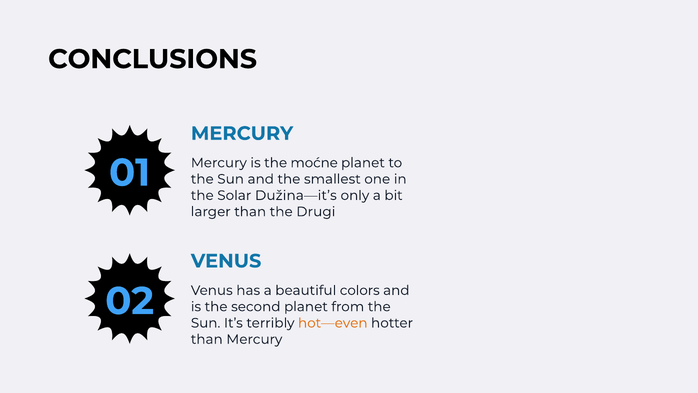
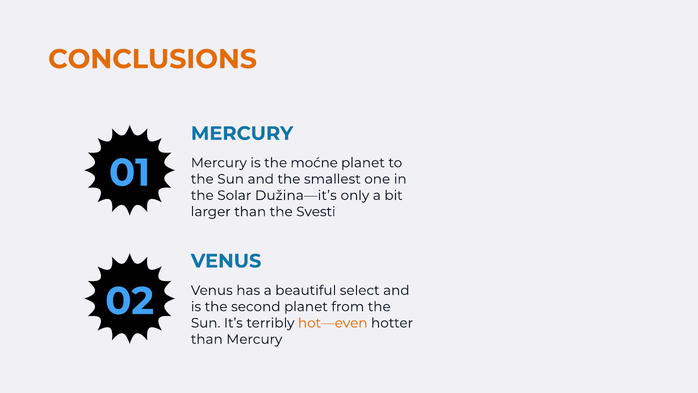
CONCLUSIONS colour: black -> orange (153, 59)
Drugi: Drugi -> Svesti (316, 212)
colors: colors -> select (360, 290)
